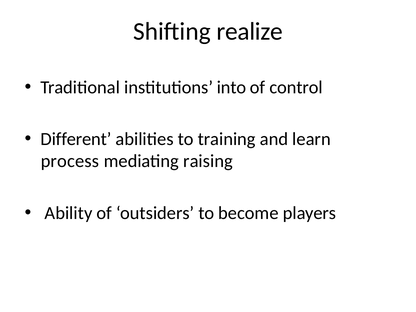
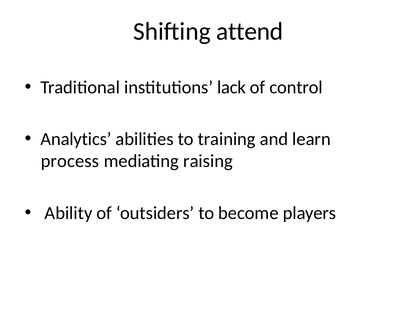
realize: realize -> attend (250, 32)
into: into -> lack (232, 87)
Different: Different -> Analytics (76, 139)
